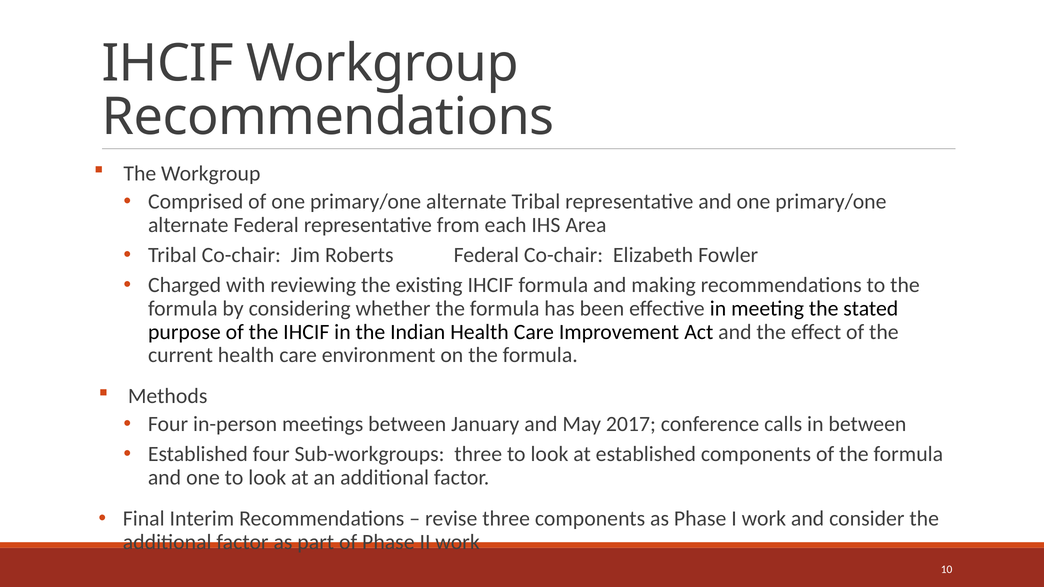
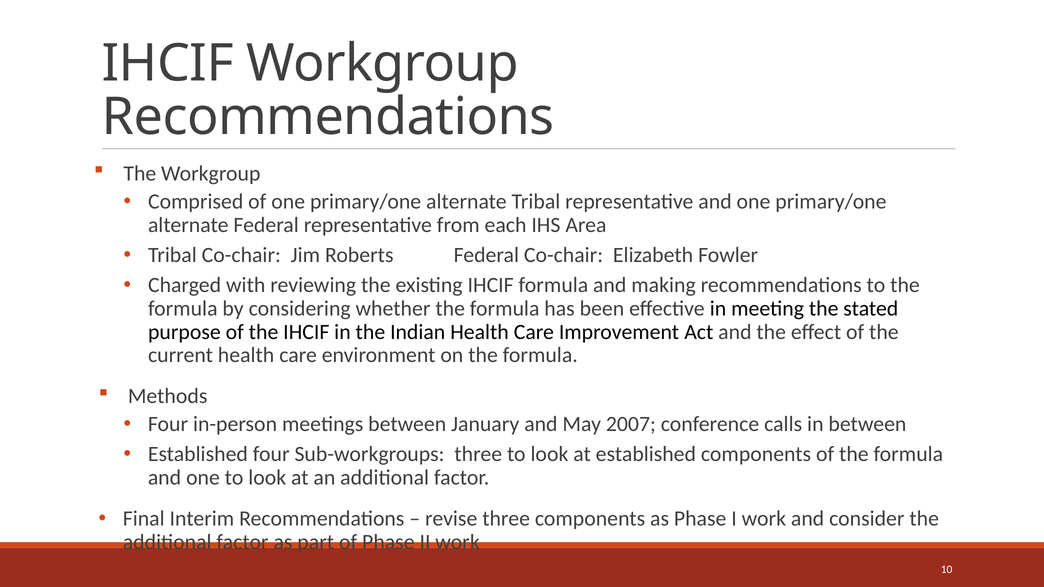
2017: 2017 -> 2007 (631, 424)
